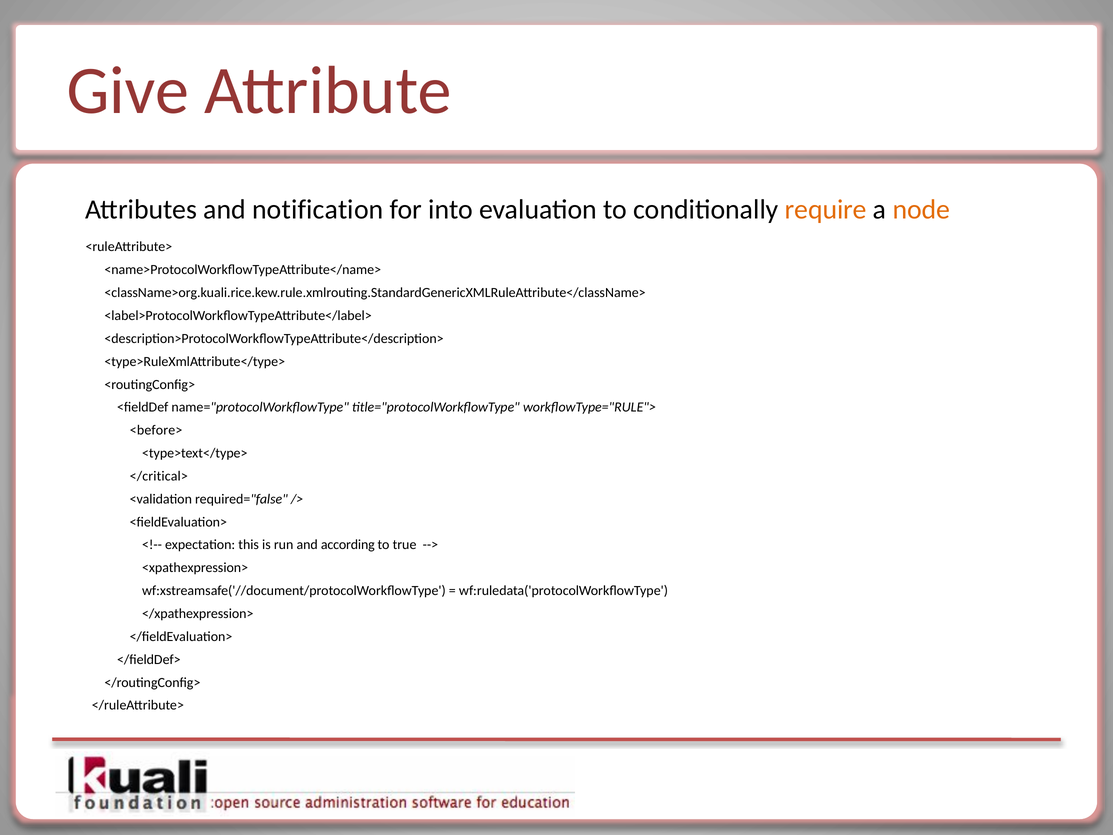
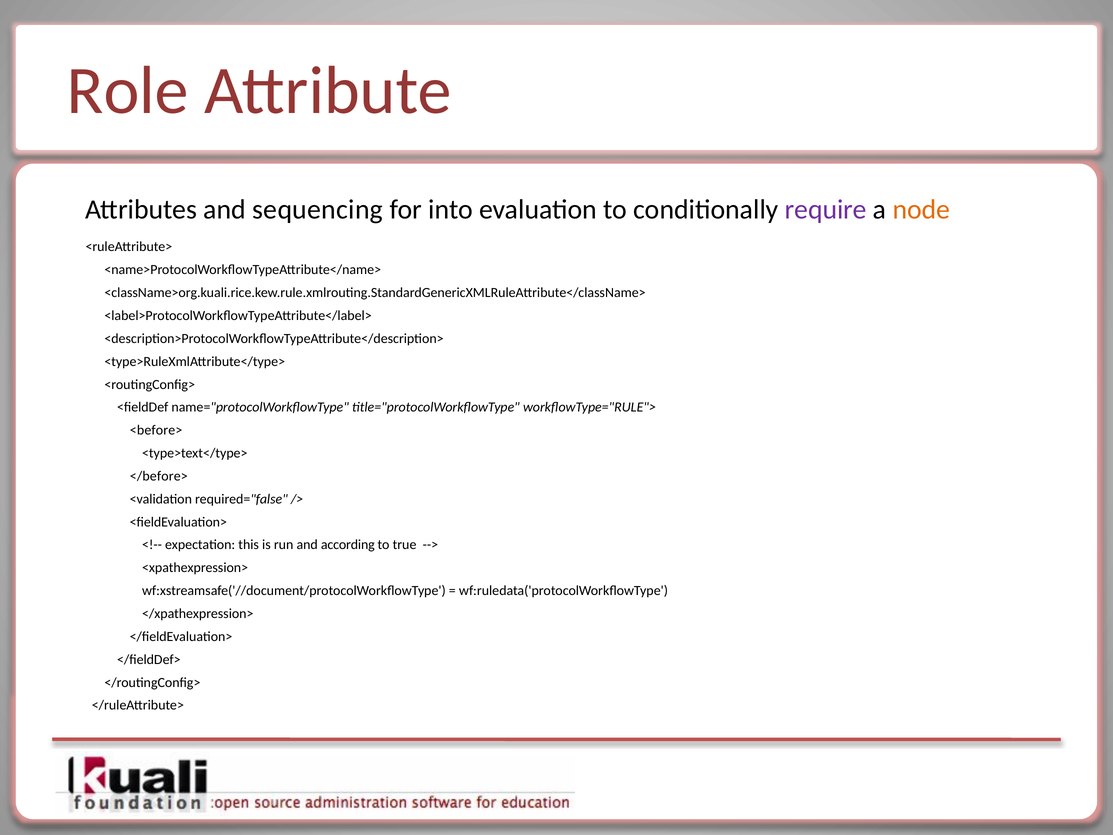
Give: Give -> Role (128, 91)
notification: notification -> sequencing (318, 210)
require colour: orange -> purple (826, 210)
</critical>: </critical> -> </before> (159, 476)
